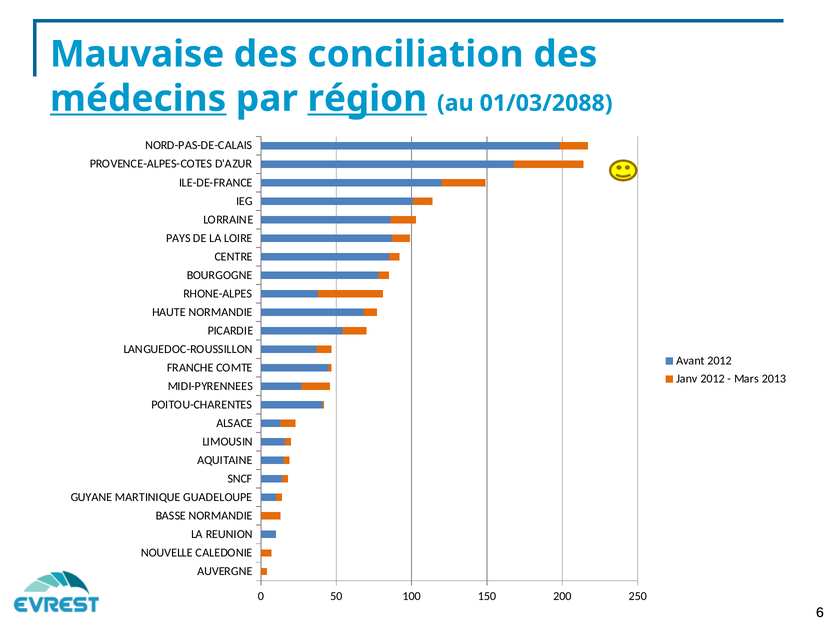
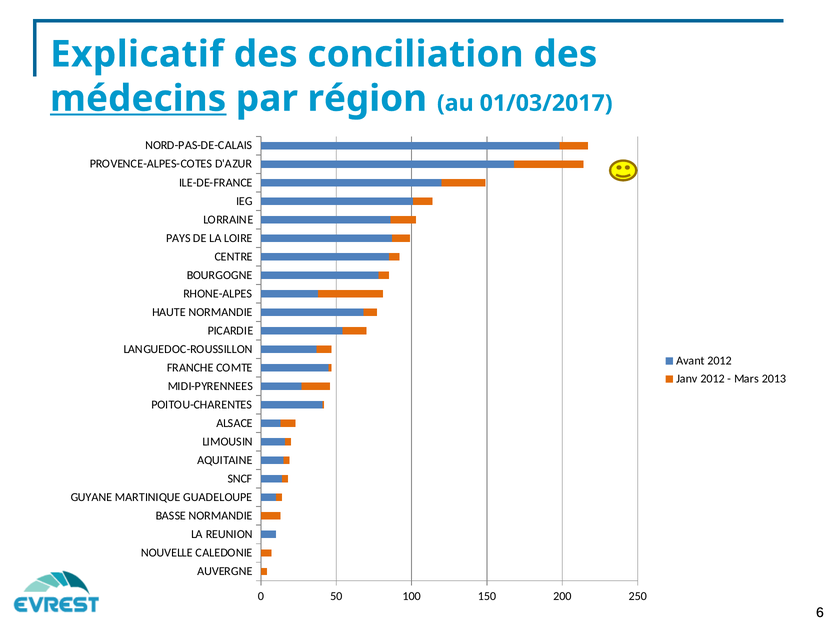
Mauvaise: Mauvaise -> Explicatif (137, 54)
région underline: present -> none (367, 99)
01/03/2088: 01/03/2088 -> 01/03/2017 (546, 103)
